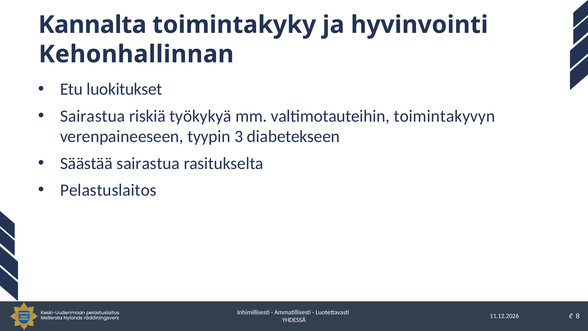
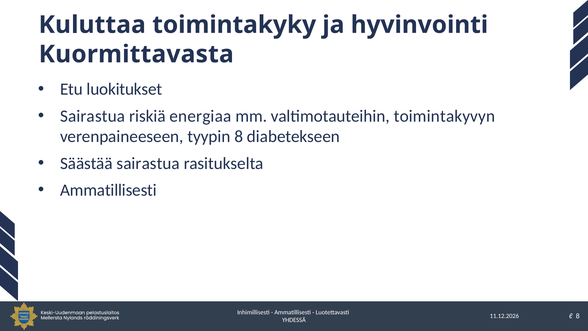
Kannalta: Kannalta -> Kuluttaa (92, 25)
Kehonhallinnan: Kehonhallinnan -> Kuormittavasta (136, 54)
työkykyä: työkykyä -> energiaa (200, 116)
tyypin 3: 3 -> 8 (239, 137)
Pelastuslaitos: Pelastuslaitos -> Ammatillisesti (108, 190)
